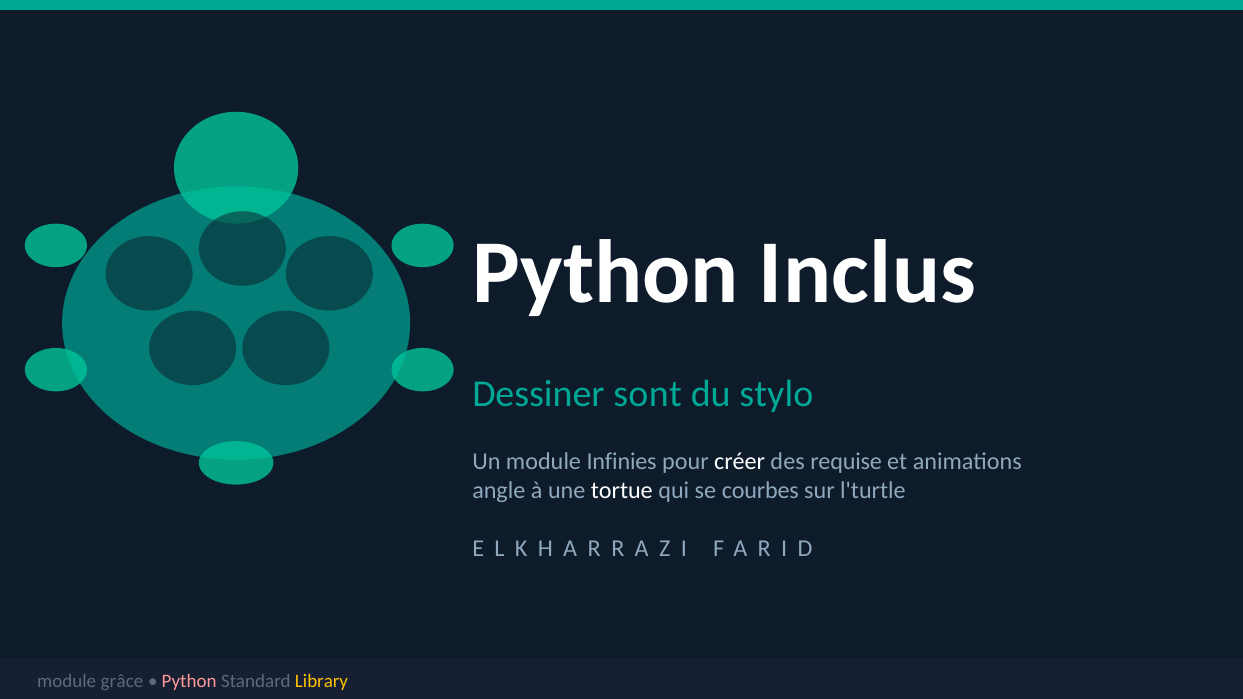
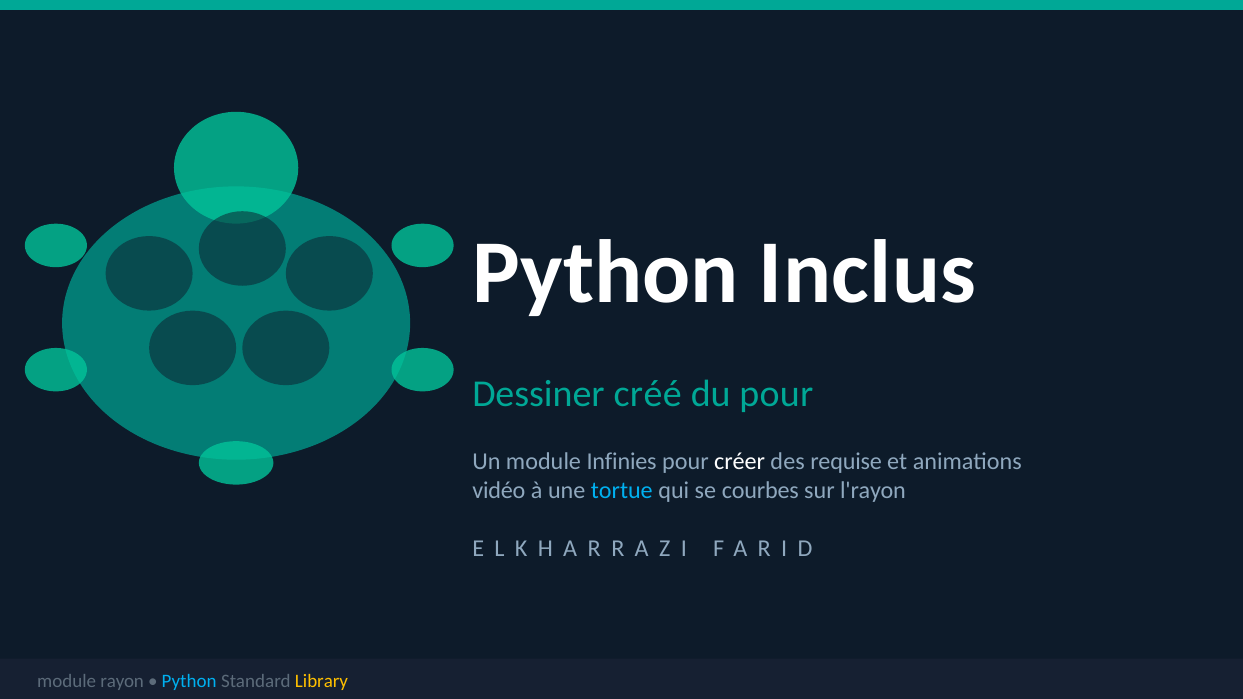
sont: sont -> créé (648, 394)
du stylo: stylo -> pour (776, 394)
angle: angle -> vidéo (499, 491)
tortue colour: white -> light blue (622, 491)
l'turtle: l'turtle -> l'rayon (873, 491)
grâce: grâce -> rayon (122, 682)
Python colour: pink -> light blue (189, 682)
